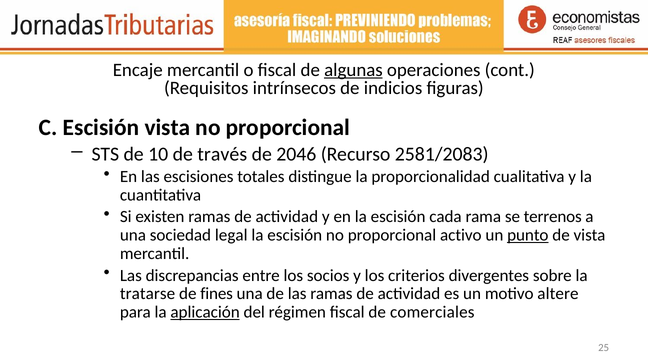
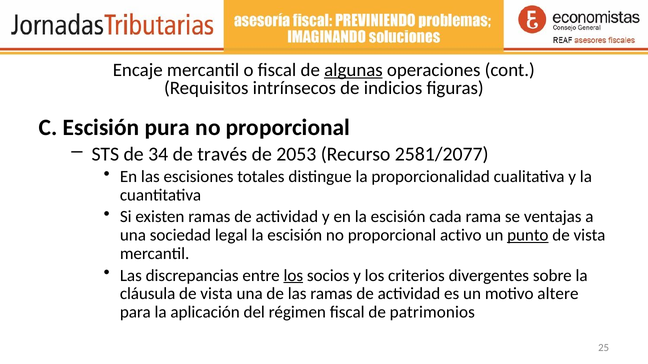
Escisión vista: vista -> pura (167, 127)
10: 10 -> 34 (158, 154)
2046: 2046 -> 2053 (296, 154)
2581/2083: 2581/2083 -> 2581/2077 (442, 154)
terrenos: terrenos -> ventajas (553, 217)
los underline: none -> present (293, 276)
tratarse: tratarse -> cláusula (148, 294)
fines: fines -> vista (217, 294)
aplicación underline: present -> none (205, 313)
comerciales: comerciales -> patrimonios (432, 313)
